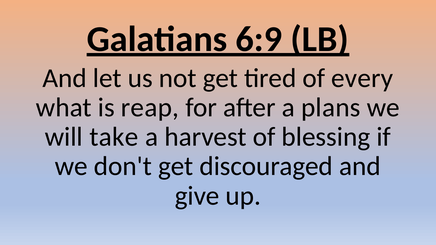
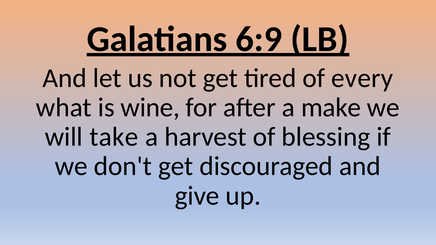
reap: reap -> wine (150, 108)
plans: plans -> make (331, 108)
